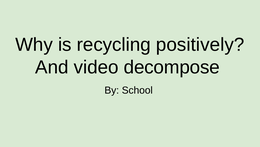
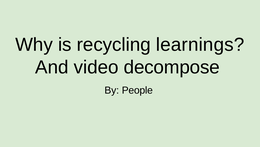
positively: positively -> learnings (200, 44)
School: School -> People (137, 90)
